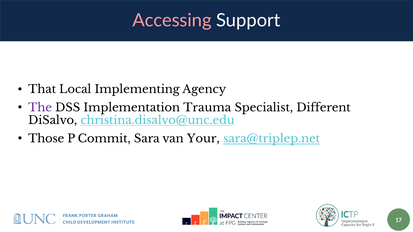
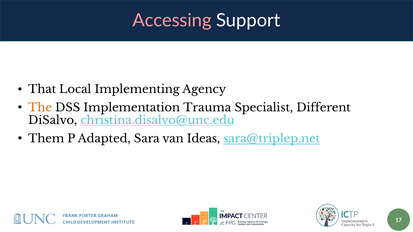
The colour: purple -> orange (40, 108)
Those: Those -> Them (46, 139)
Commit: Commit -> Adapted (104, 139)
Your: Your -> Ideas (203, 139)
